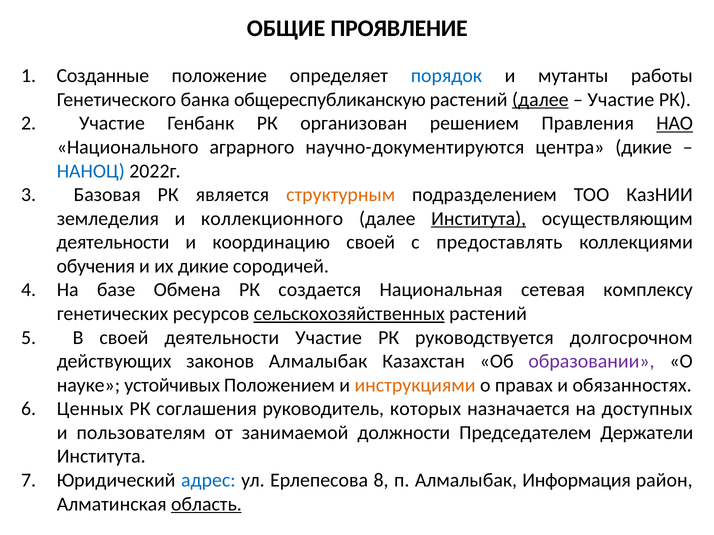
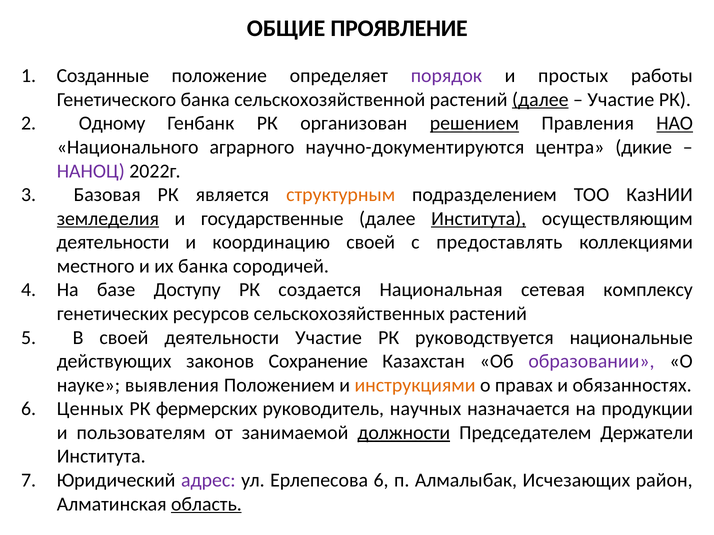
порядок colour: blue -> purple (446, 76)
мутанты: мутанты -> простых (573, 76)
общереспубликанскую: общереспубликанскую -> сельскохозяйственной (330, 100)
Участие: Участие -> Одному (112, 124)
решением underline: none -> present (474, 124)
НАНОЦ colour: blue -> purple (91, 171)
земледелия underline: none -> present (108, 219)
коллекционного: коллекционного -> государственные (272, 219)
обучения: обучения -> местного (96, 266)
их дикие: дикие -> банка (203, 266)
Обмена: Обмена -> Доступу (187, 290)
сельскохозяйственных underline: present -> none (349, 314)
долгосрочном: долгосрочном -> национальные (631, 338)
законов Алмалыбак: Алмалыбак -> Сохранение (318, 362)
устойчивых: устойчивых -> выявления (172, 385)
соглашения: соглашения -> фермерских (207, 409)
которых: которых -> научных (426, 409)
доступных: доступных -> продукции (647, 409)
должности underline: none -> present (404, 433)
адрес colour: blue -> purple (208, 481)
Ерлепесова 8: 8 -> 6 (381, 481)
Информация: Информация -> Исчезающих (576, 481)
